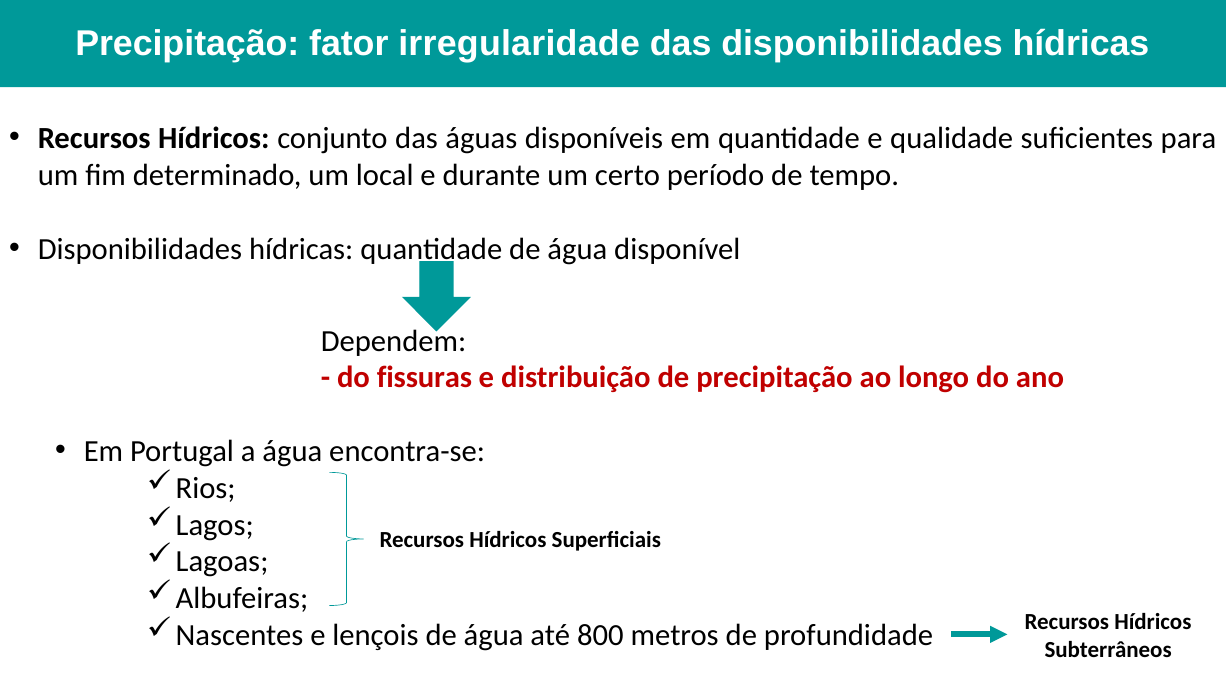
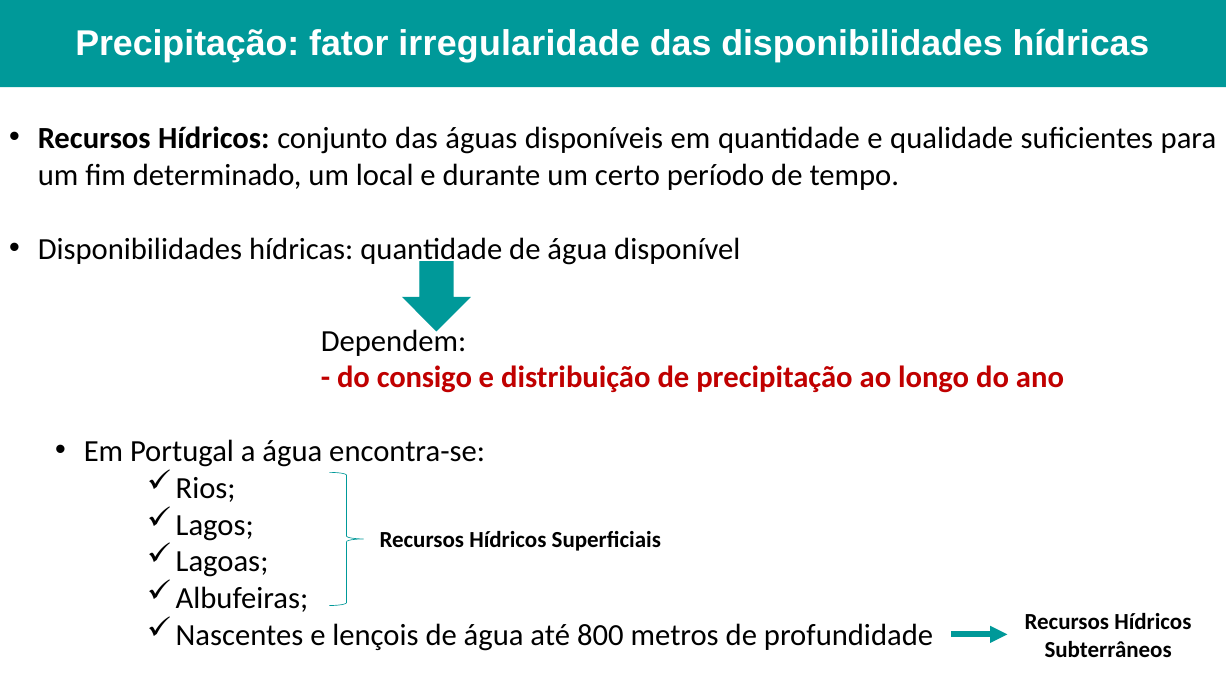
fissuras: fissuras -> consigo (424, 378)
